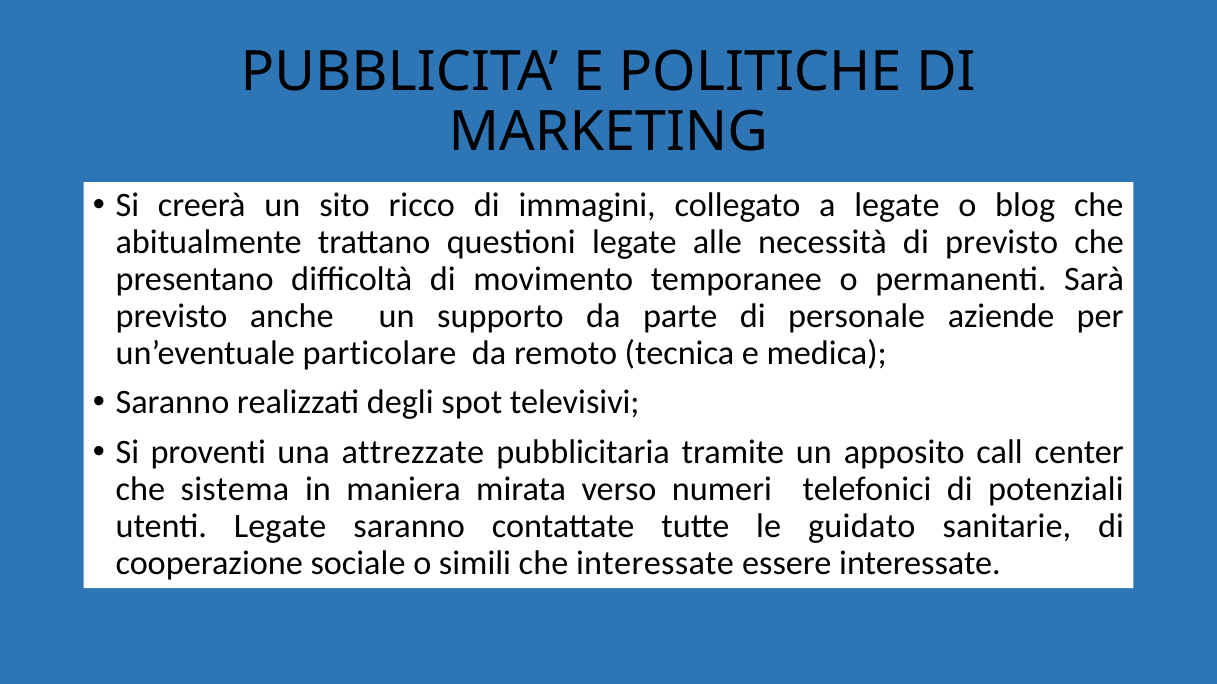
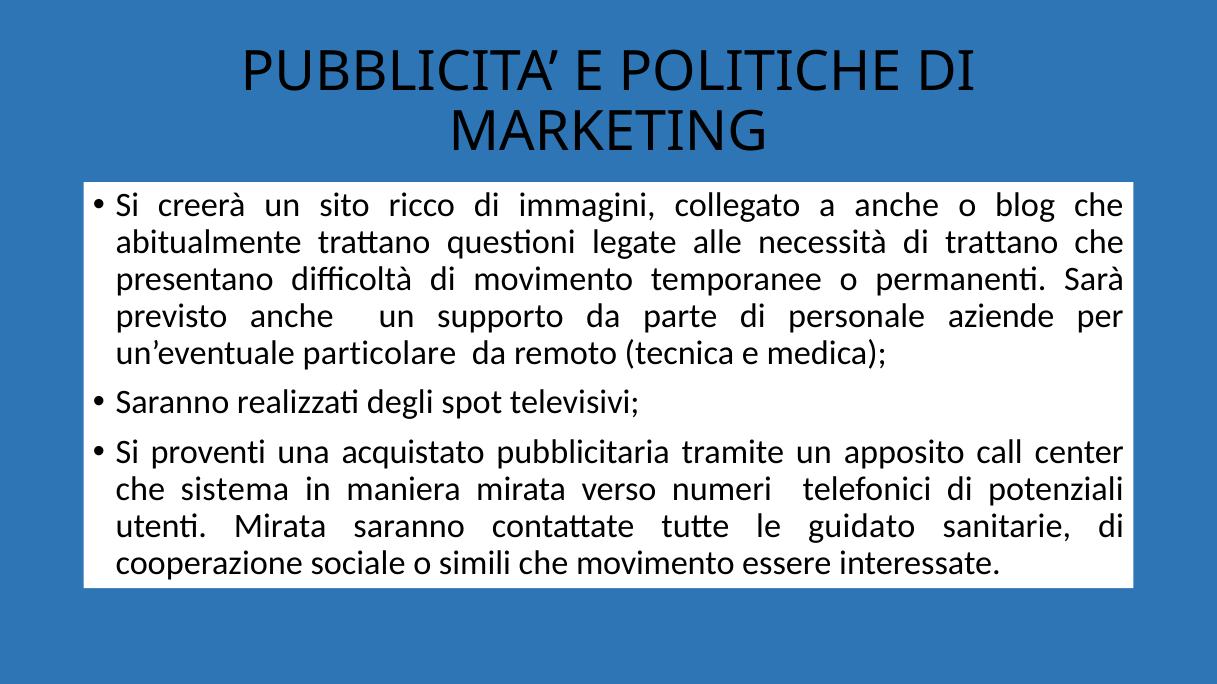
a legate: legate -> anche (897, 205)
di previsto: previsto -> trattano (1002, 242)
attrezzate: attrezzate -> acquistato (413, 453)
utenti Legate: Legate -> Mirata (280, 527)
che interessate: interessate -> movimento (655, 564)
